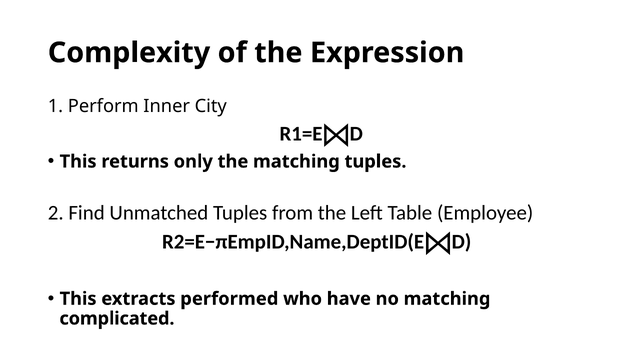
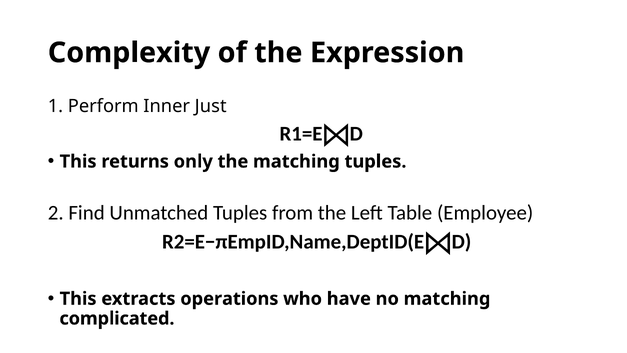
City: City -> Just (211, 106)
performed: performed -> operations (229, 299)
